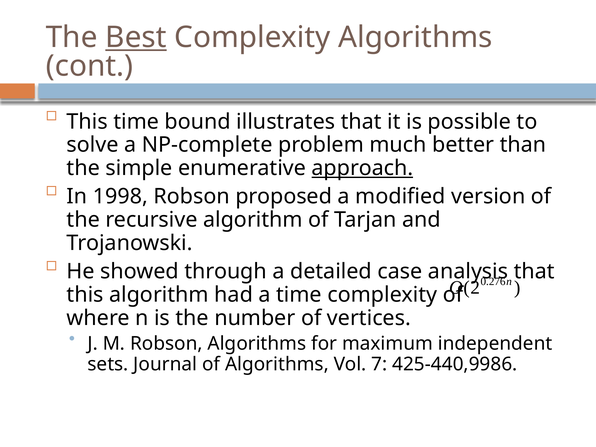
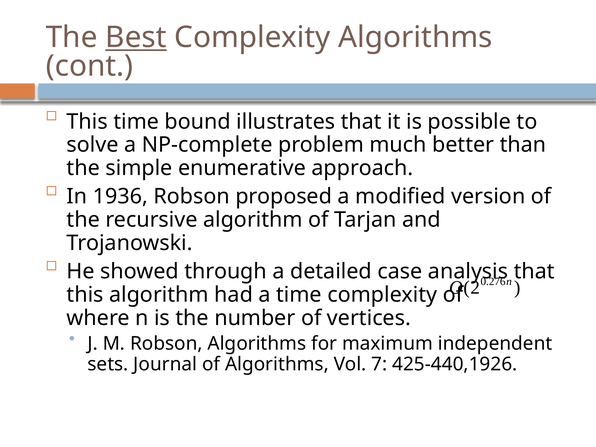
approach underline: present -> none (362, 168)
1998: 1998 -> 1936 (120, 197)
425-440,9986: 425-440,9986 -> 425-440,1926 (455, 364)
